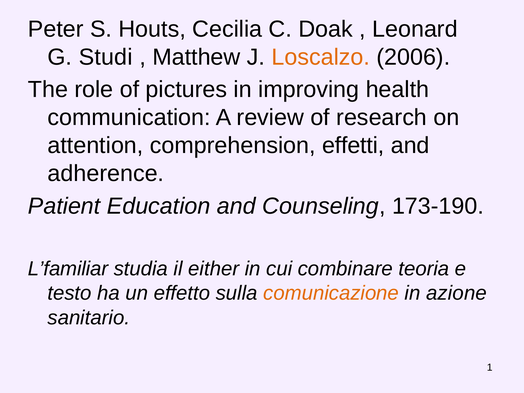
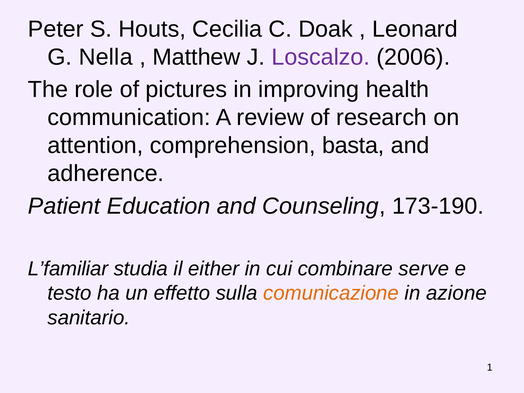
Studi: Studi -> Nella (106, 57)
Loscalzo colour: orange -> purple (321, 57)
effetti: effetti -> basta (353, 146)
teoria: teoria -> serve (424, 269)
